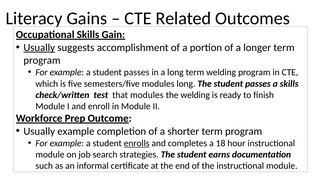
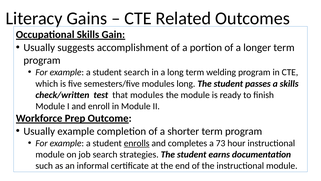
Usually underline: present -> none (39, 47)
a student passes: passes -> search (137, 72)
the welding: welding -> module (195, 95)
18: 18 -> 73 (221, 143)
